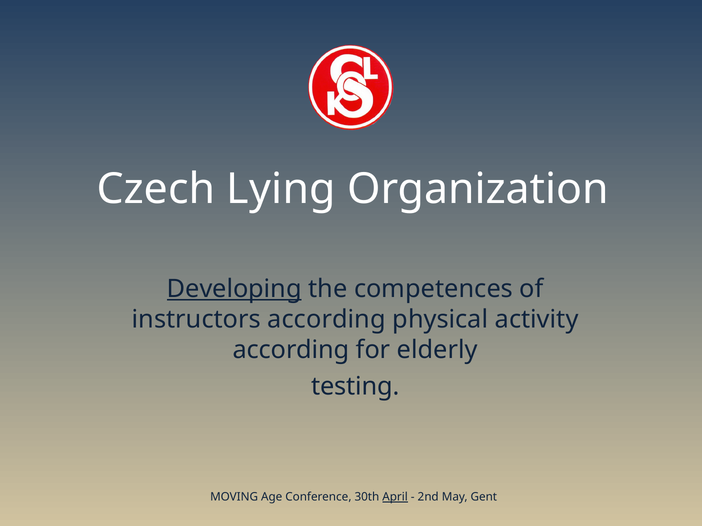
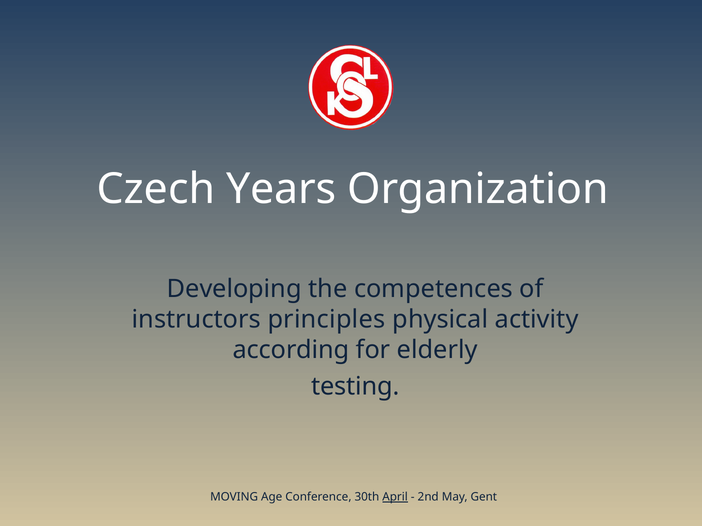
Lying: Lying -> Years (281, 189)
Developing underline: present -> none (234, 289)
instructors according: according -> principles (326, 320)
